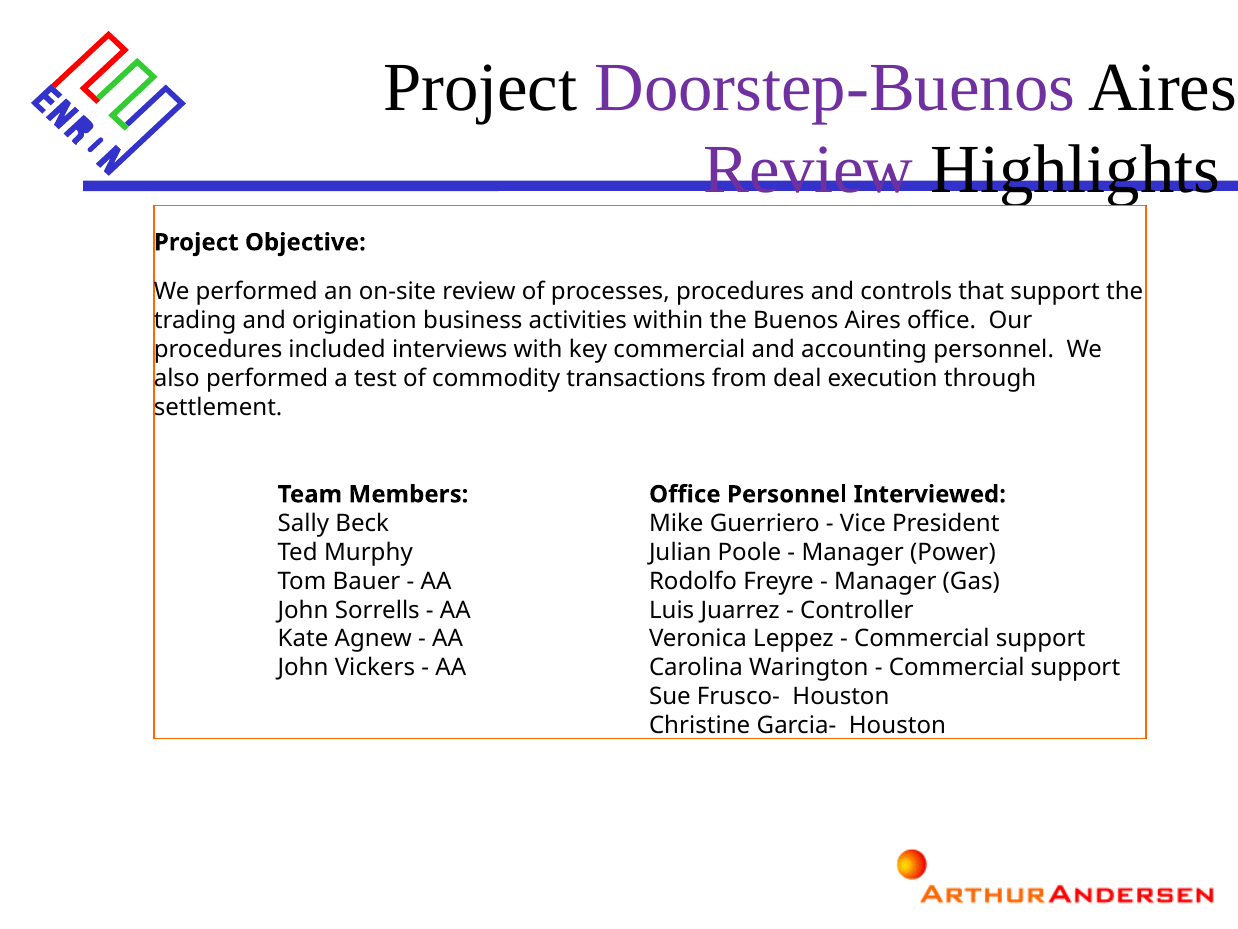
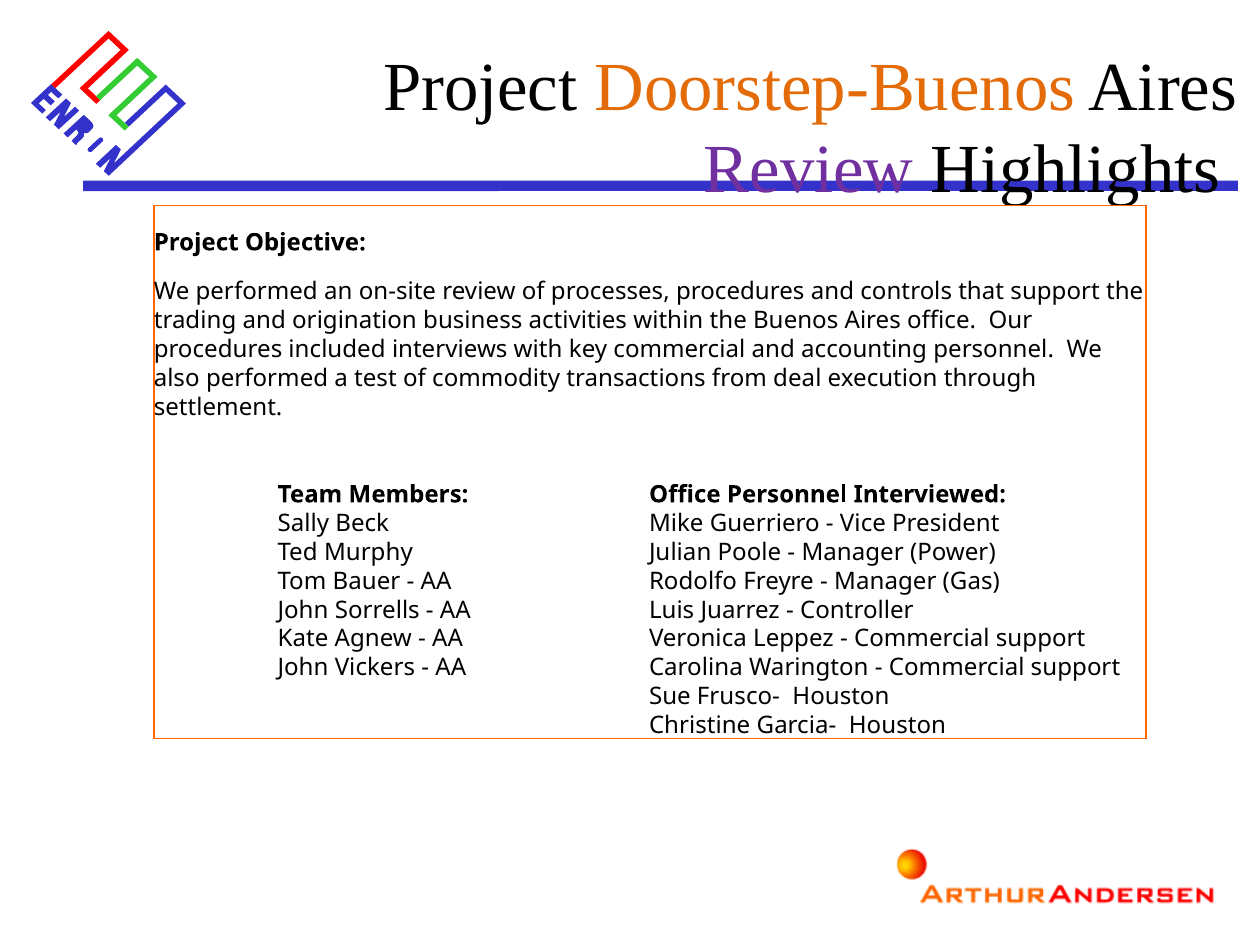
Doorstep-Buenos colour: purple -> orange (835, 87)
